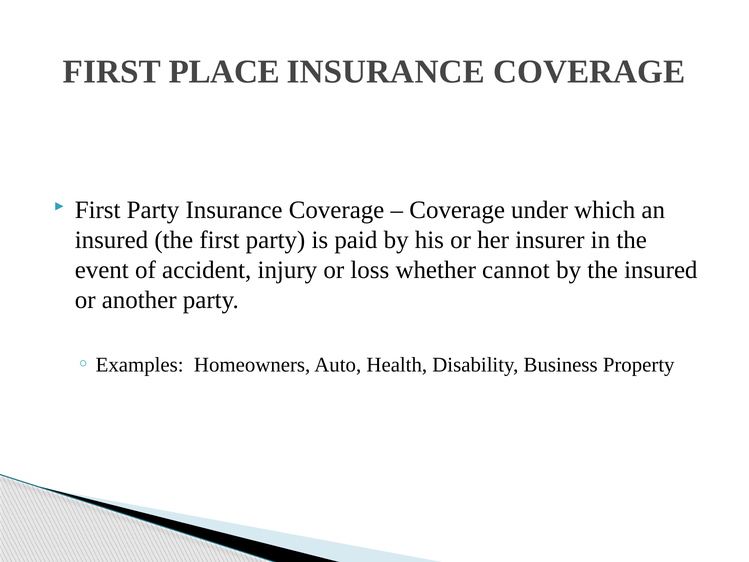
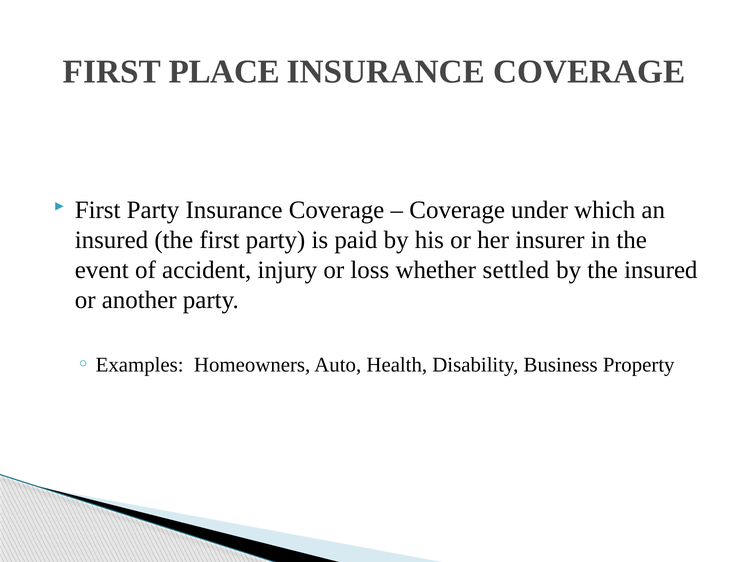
cannot: cannot -> settled (516, 270)
